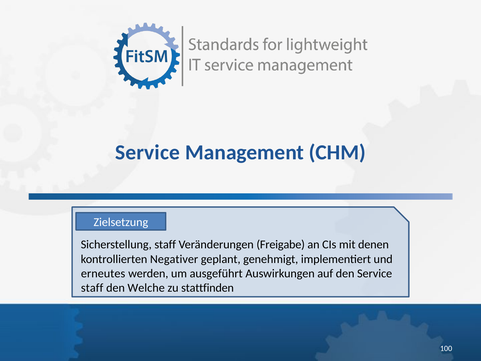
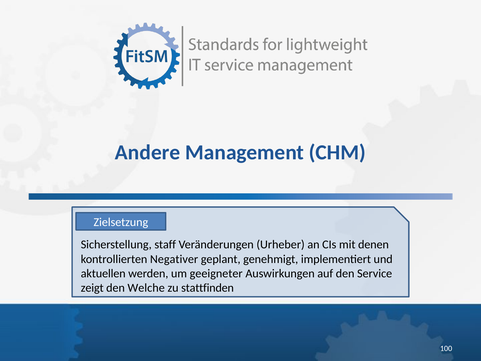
Service: Service -> Andere (148, 152)
Freigabe: Freigabe -> Urheber (281, 244)
erneutes: erneutes -> aktuellen (103, 273)
ausgeführt: ausgeführt -> geeigneter (216, 273)
staff: staff -> zeigt (92, 288)
